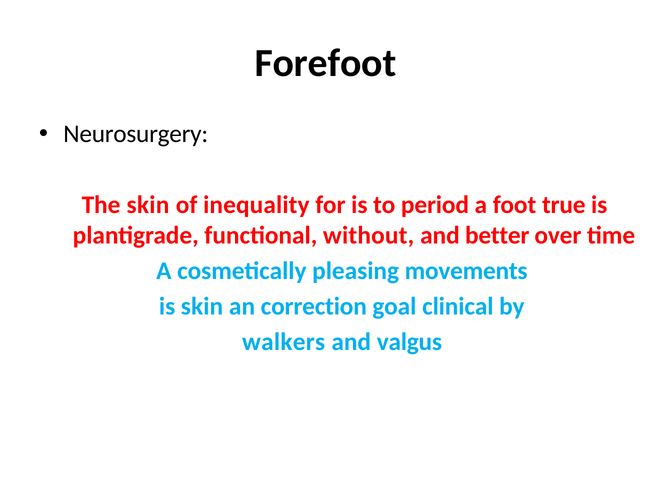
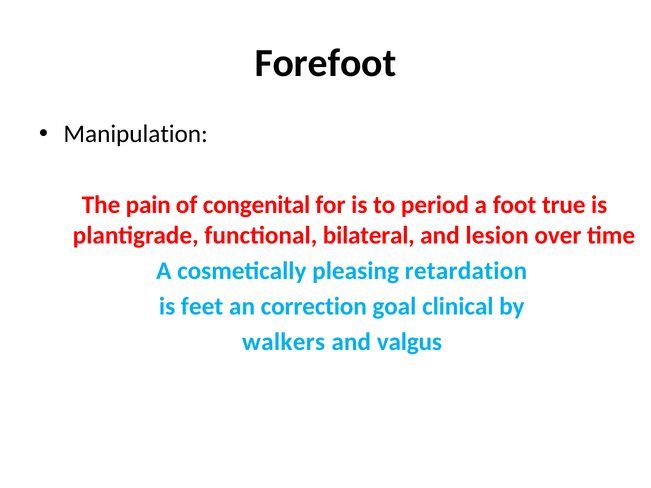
Neurosurgery: Neurosurgery -> Manipulation (136, 134)
The skin: skin -> pain (148, 205)
inequality: inequality -> congenital (257, 205)
without: without -> bilateral (369, 235)
better: better -> lesion (497, 235)
movements: movements -> retardation (466, 271)
is skin: skin -> feet (202, 306)
